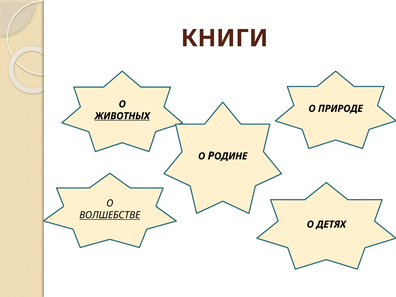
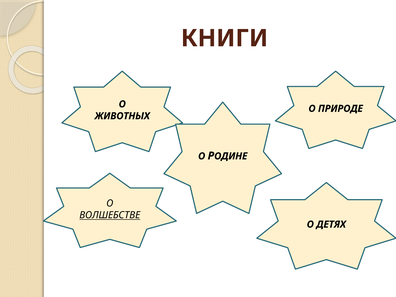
ЖИВОТНЫХ underline: present -> none (122, 116)
